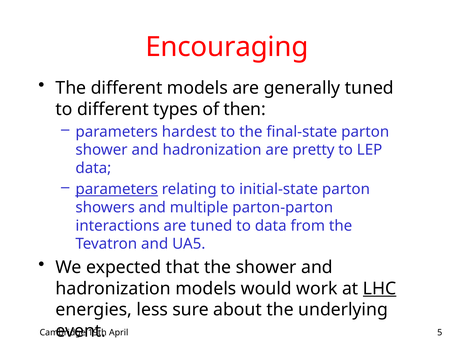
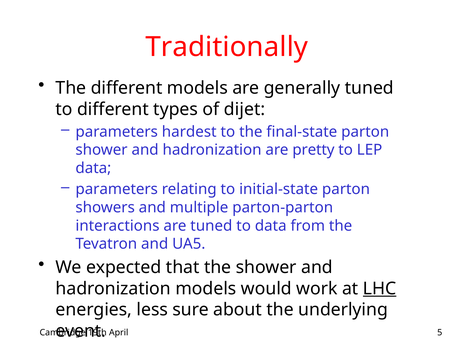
Encouraging: Encouraging -> Traditionally (227, 47)
then: then -> dijet (245, 109)
parameters underline: present -> none (117, 189)
